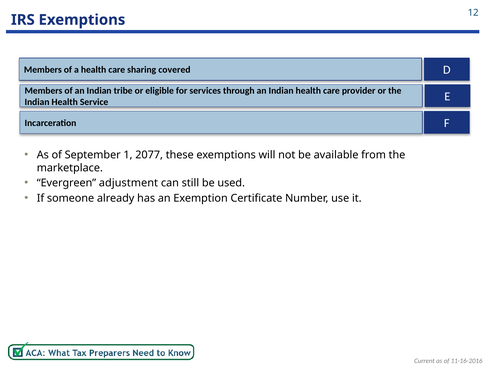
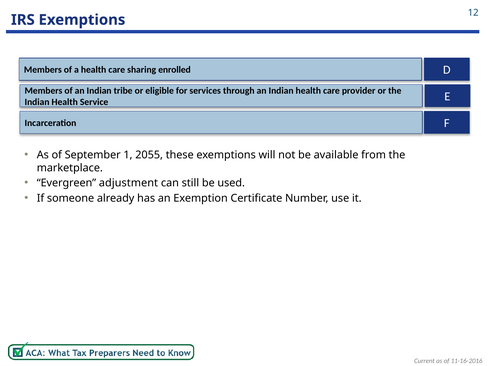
covered: covered -> enrolled (174, 70)
2077: 2077 -> 2055 (149, 155)
